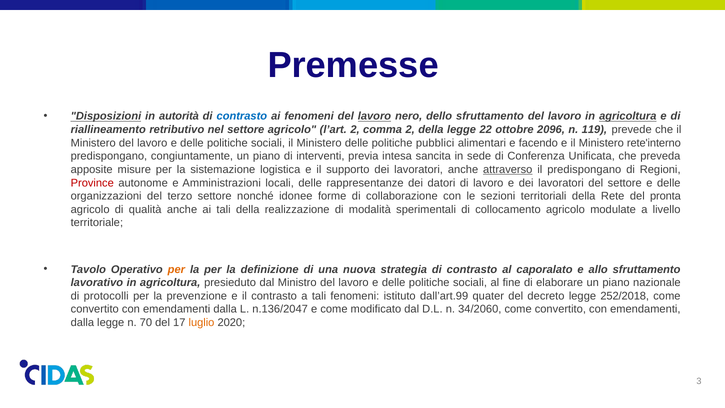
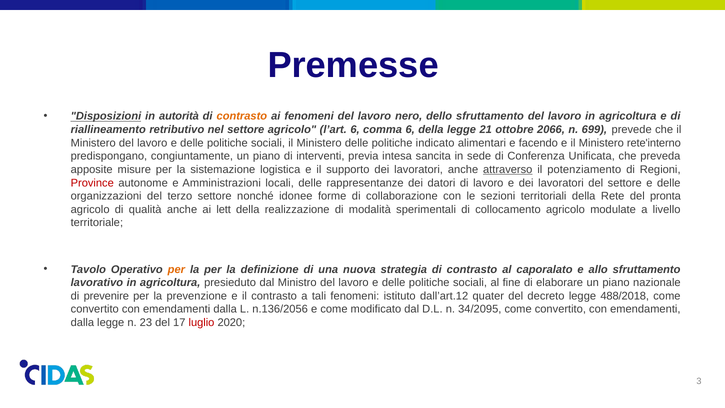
contrasto colour: blue -> orange (242, 116)
lavoro underline: present -> none (374, 116)
agricoltura underline: present -> none (628, 116)
l’art 2: 2 -> 6 (355, 130)
comma 2: 2 -> 6 (410, 130)
22: 22 -> 21 (486, 130)
2096: 2096 -> 2066 (551, 130)
119: 119 -> 699 (594, 130)
pubblici: pubblici -> indicato (435, 143)
il predispongano: predispongano -> potenziamento (584, 169)
ai tali: tali -> lett (224, 209)
protocolli: protocolli -> prevenire (106, 296)
dall’art.99: dall’art.99 -> dall’art.12 (444, 296)
252/2018: 252/2018 -> 488/2018 (625, 296)
n.136/2047: n.136/2047 -> n.136/2056 (280, 309)
34/2060: 34/2060 -> 34/2095 (480, 309)
70: 70 -> 23 (146, 322)
luglio colour: orange -> red (201, 322)
